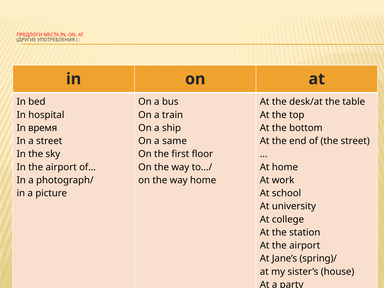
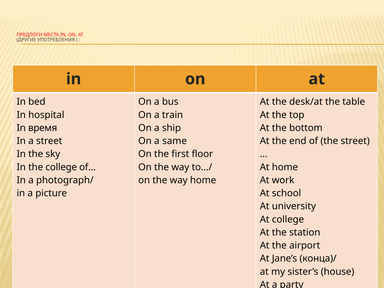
In the airport: airport -> college (61, 167)
spring)/: spring)/ -> конца)/ (318, 259)
